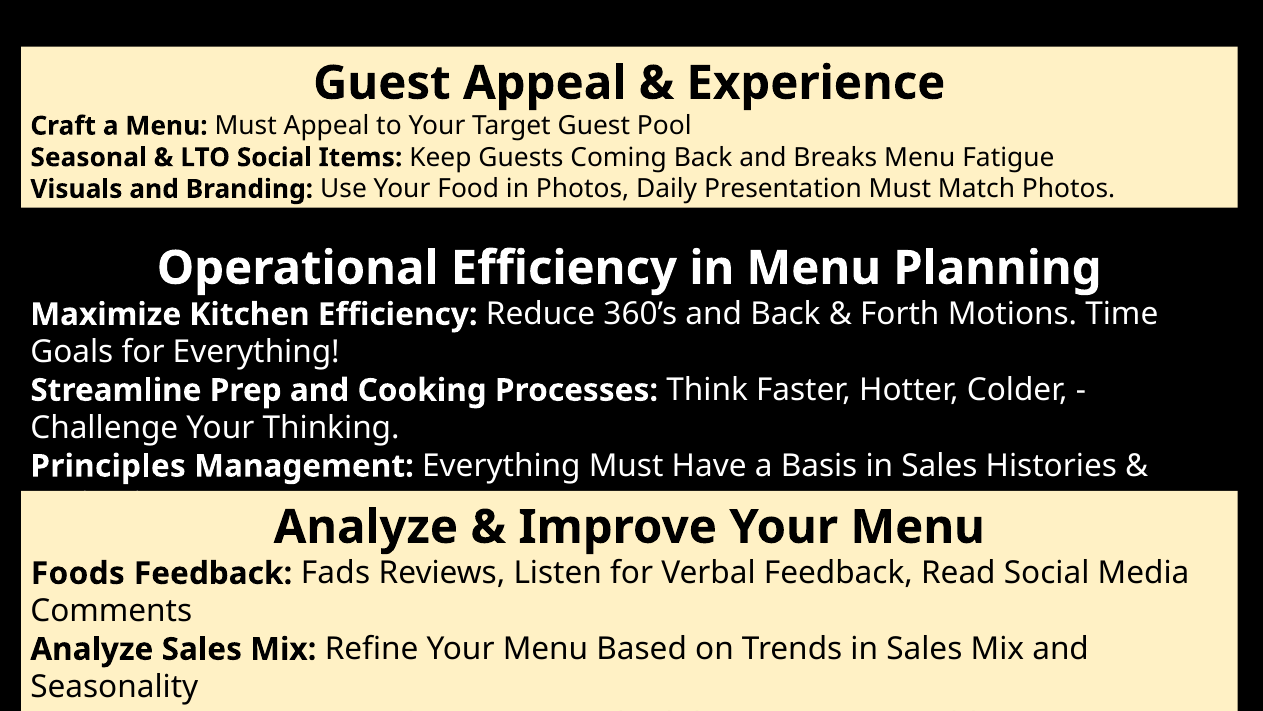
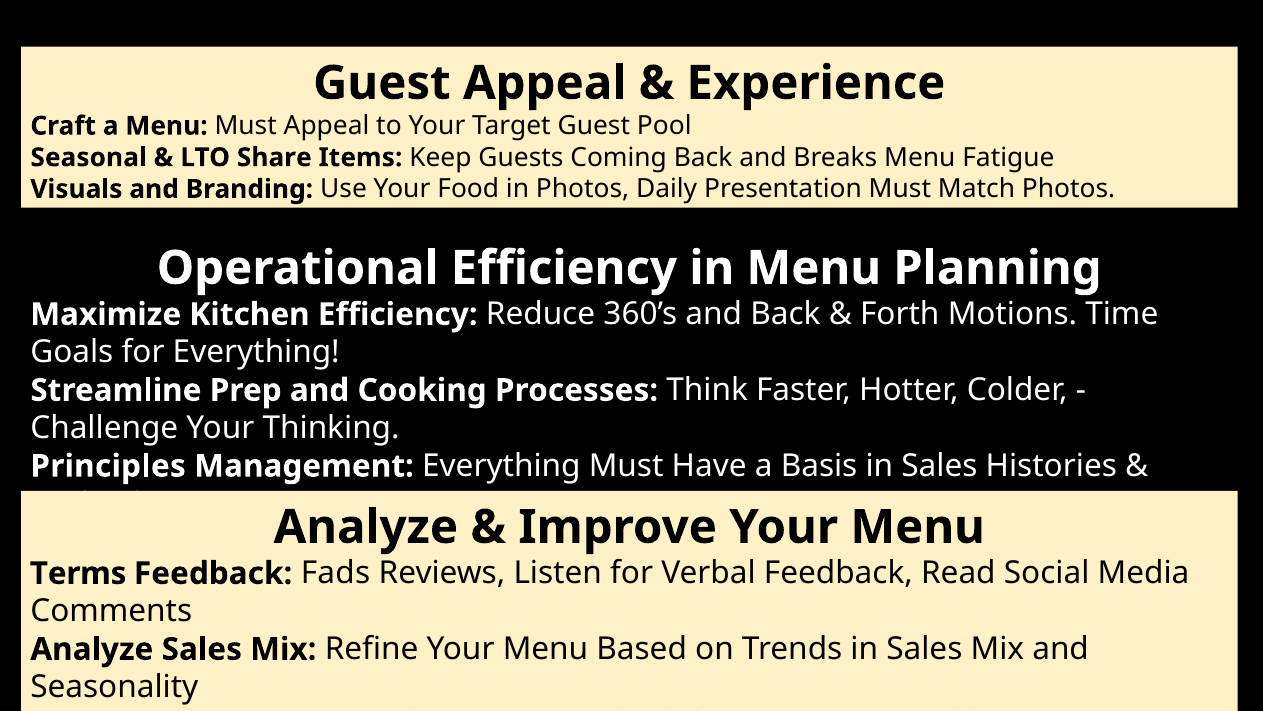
LTO Social: Social -> Share (274, 157)
Foods: Foods -> Terms (78, 573)
